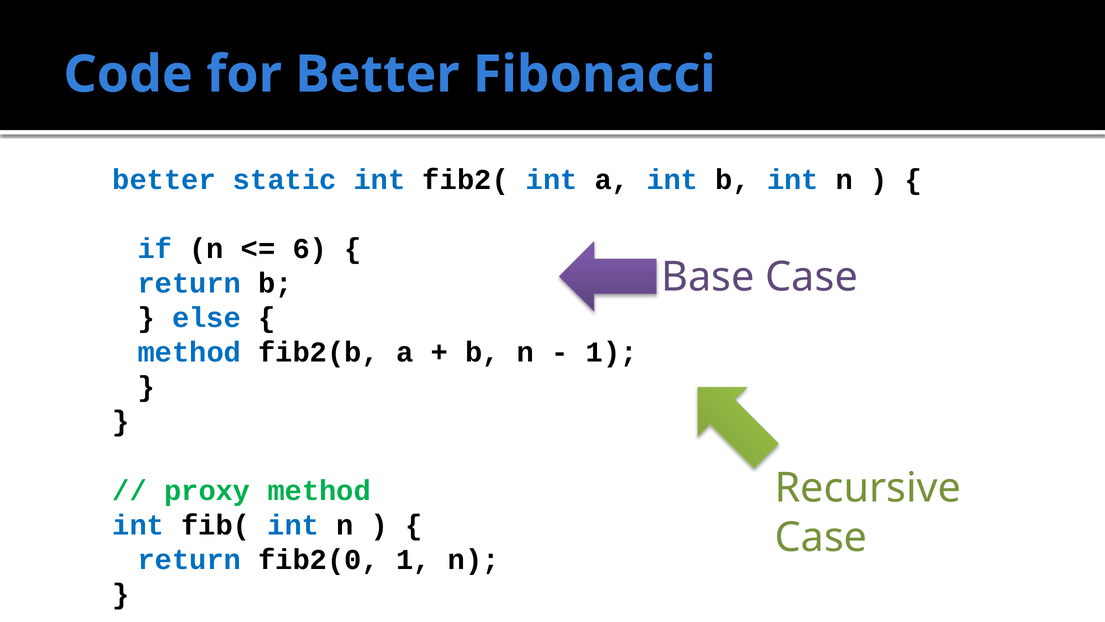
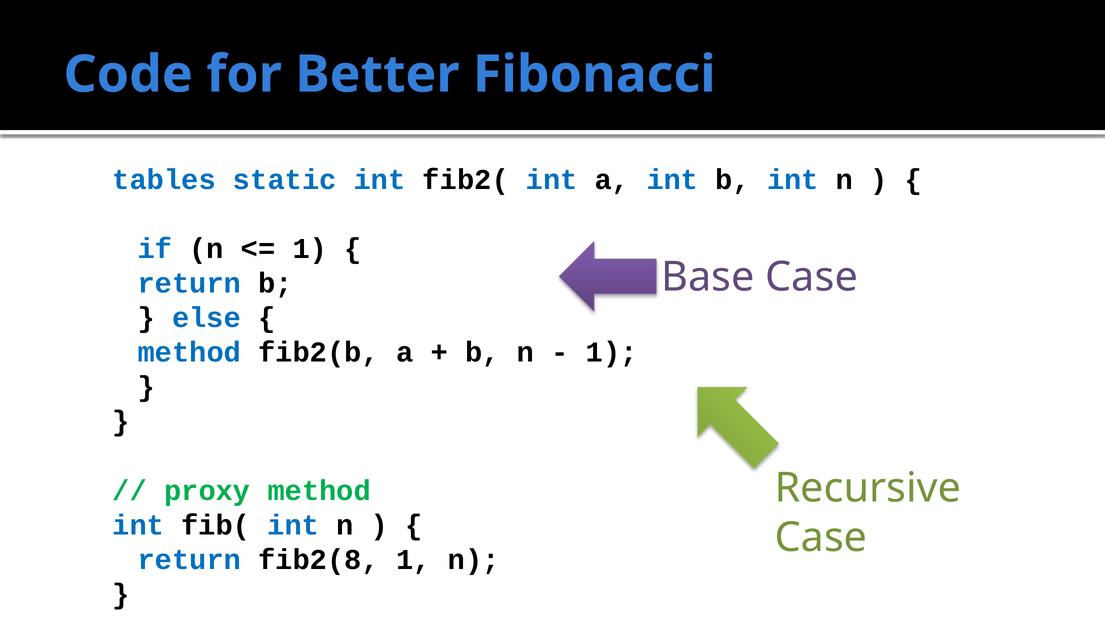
better: better -> tables (164, 180)
6: 6 -> 1 (310, 249)
fib2(0: fib2(0 -> fib2(8 (318, 559)
